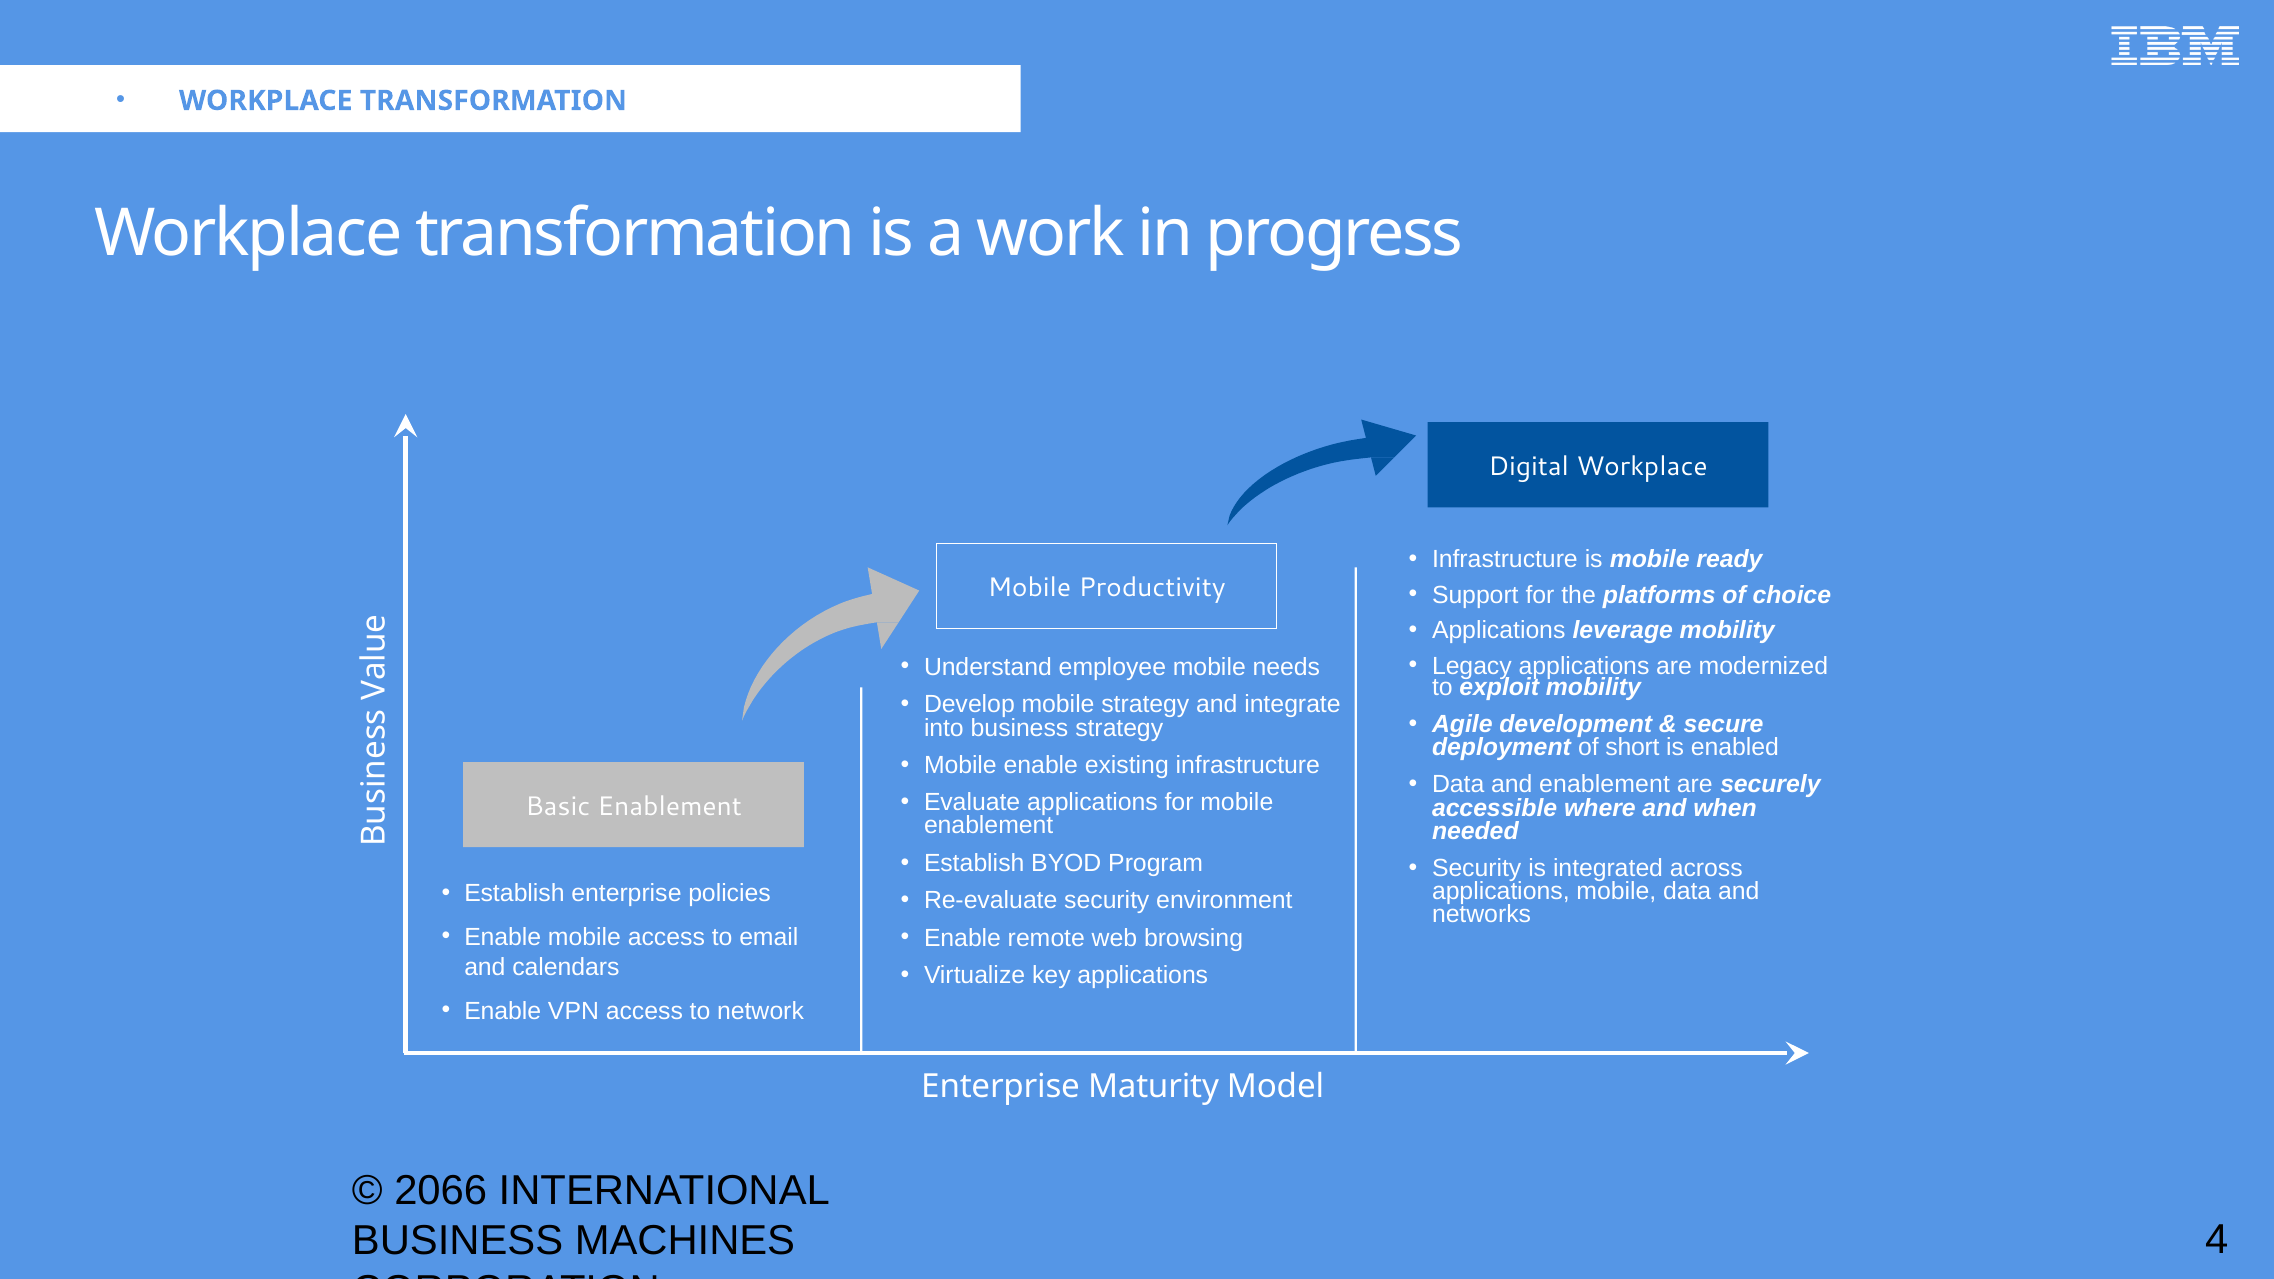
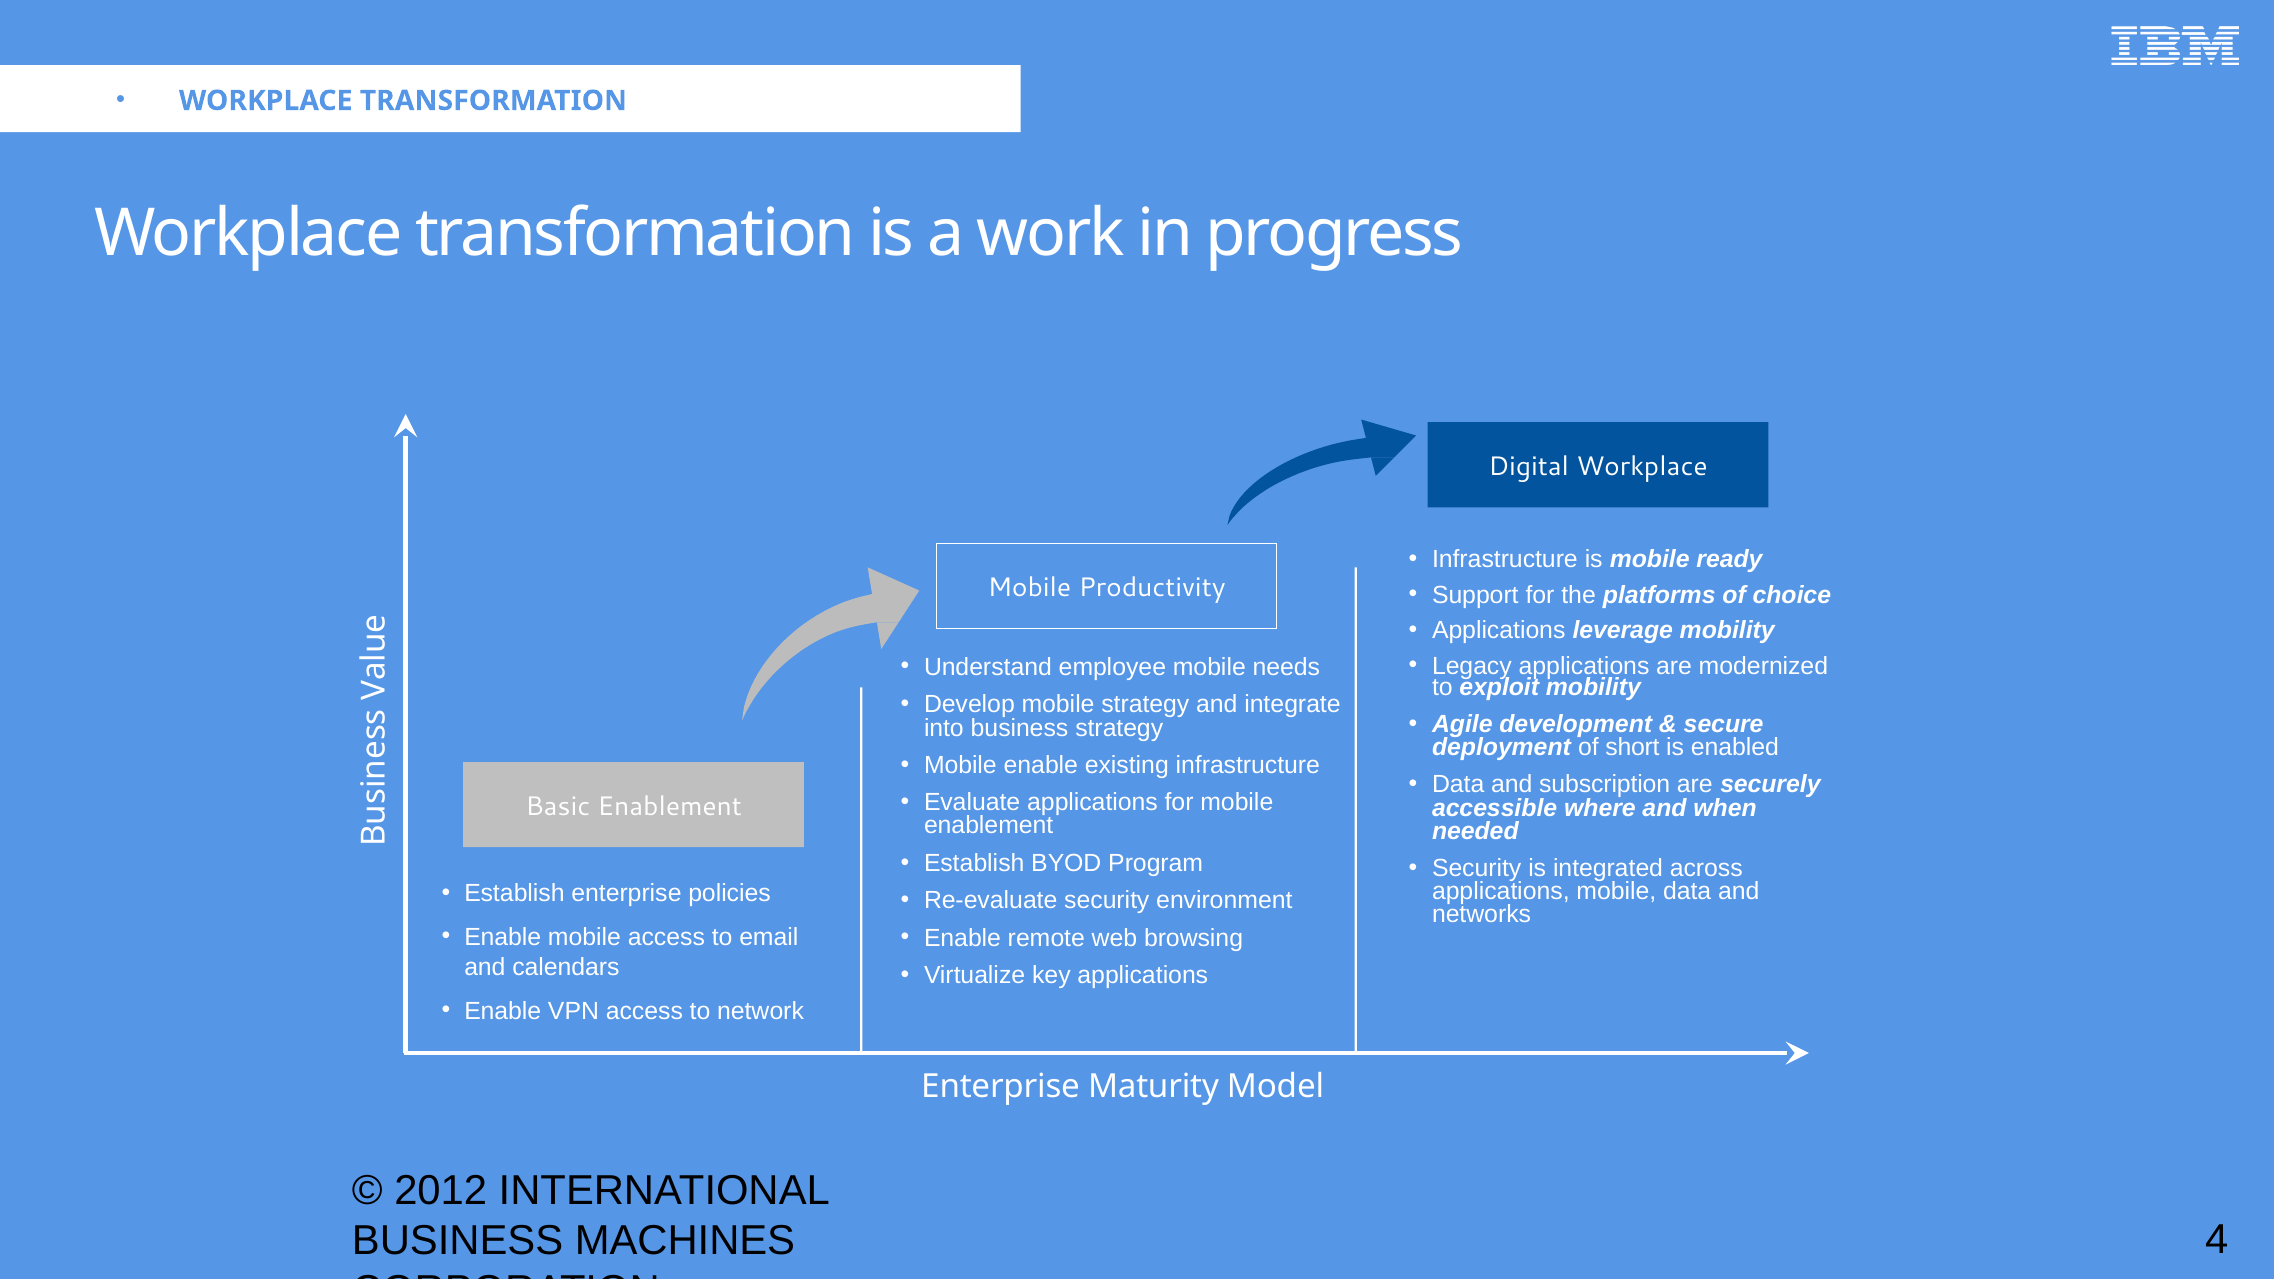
and enablement: enablement -> subscription (1605, 785)
2066: 2066 -> 2012 (441, 1190)
